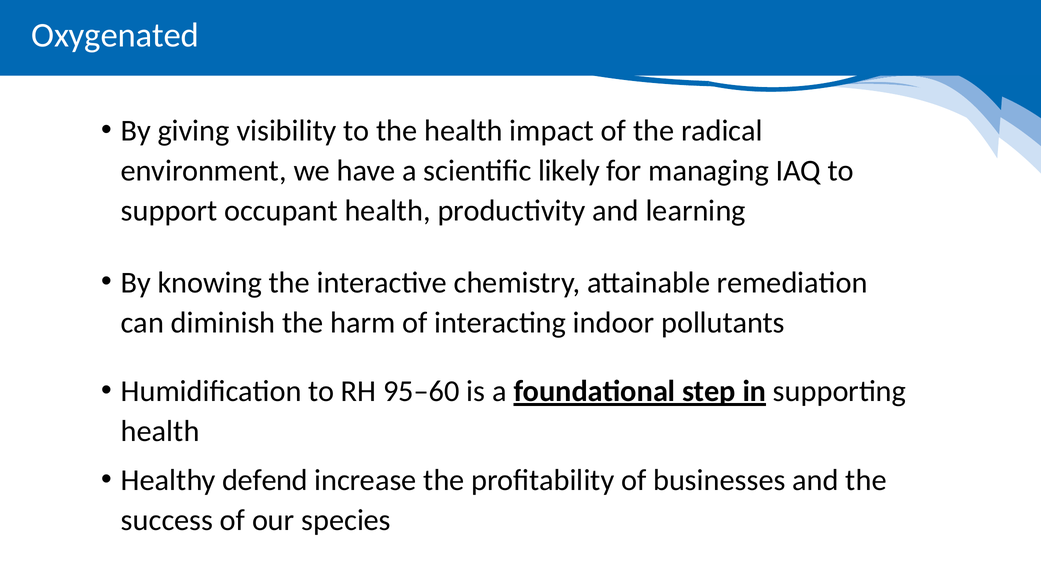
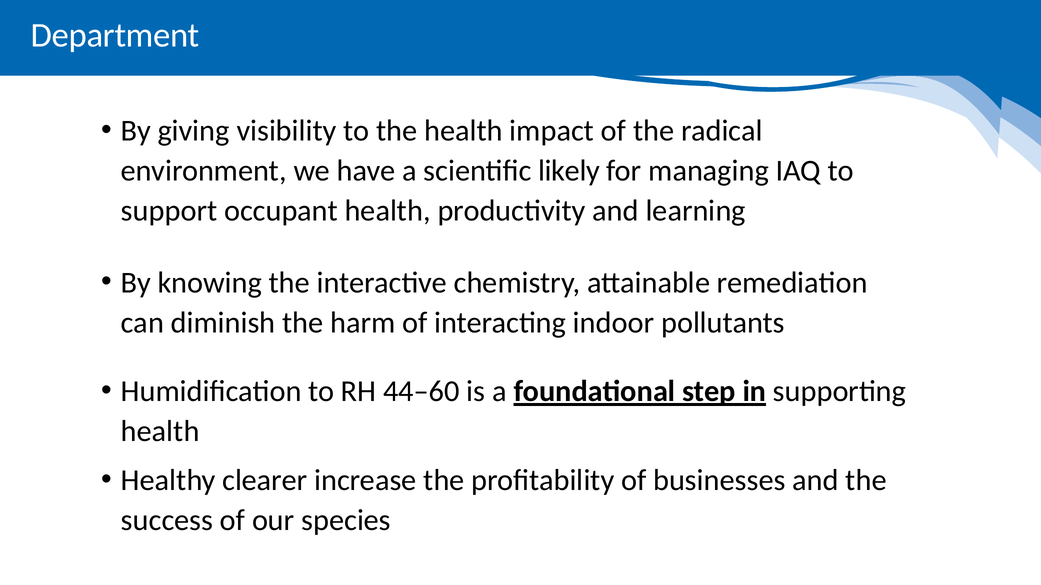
Oxygenated: Oxygenated -> Department (115, 35)
95–60: 95–60 -> 44–60 (421, 392)
defend: defend -> clearer (265, 481)
